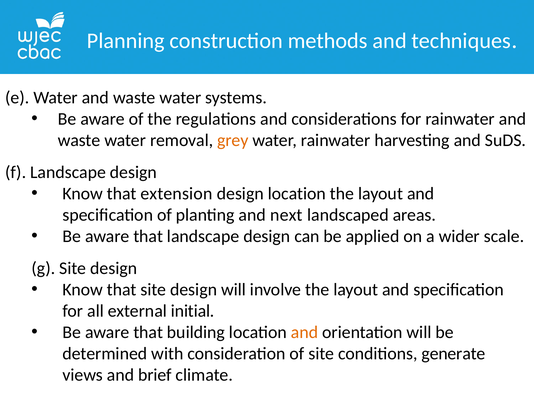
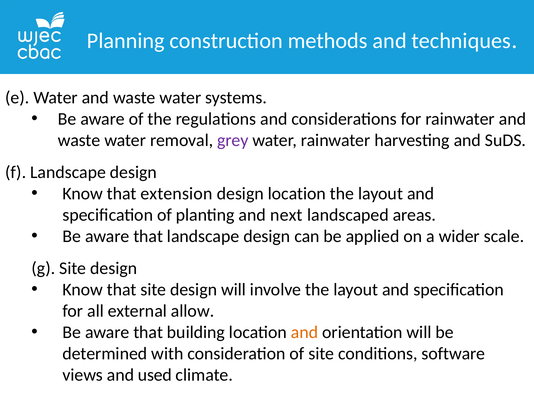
grey colour: orange -> purple (233, 140)
initial: initial -> allow (193, 311)
generate: generate -> software (453, 354)
brief: brief -> used (155, 375)
